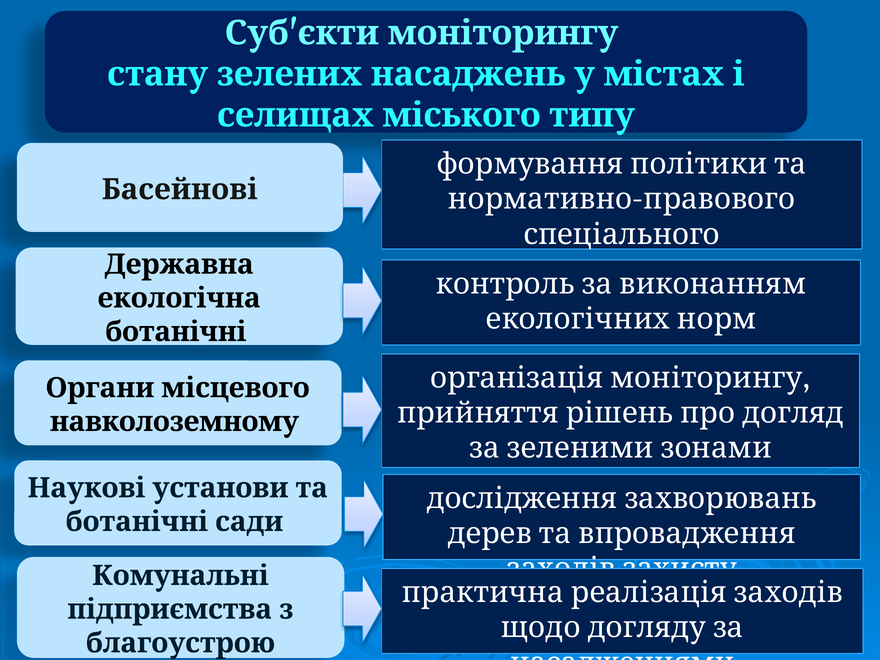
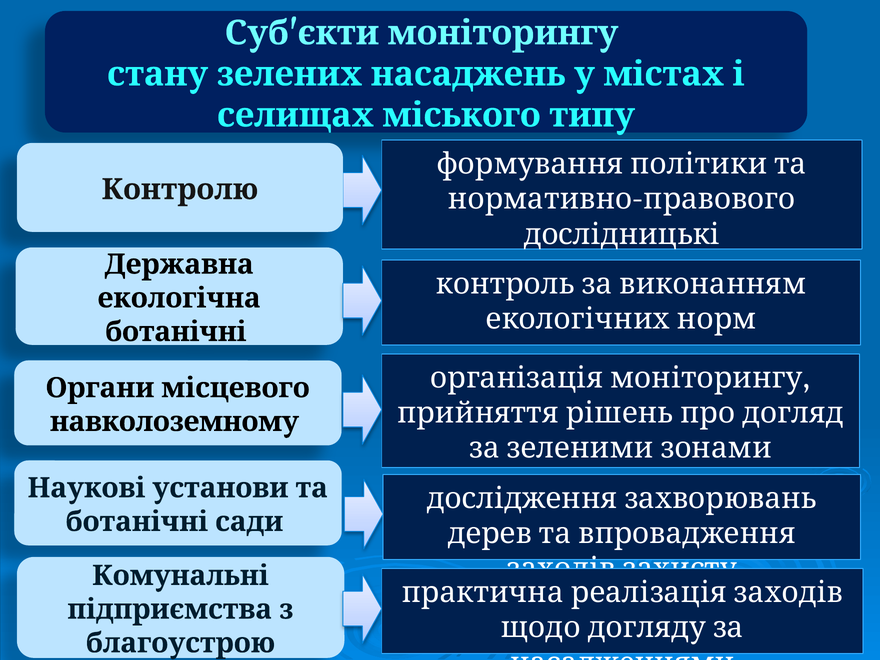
Басейнові: Басейнові -> Контролю (180, 189)
спеціального: спеціального -> дослідницькі (622, 234)
